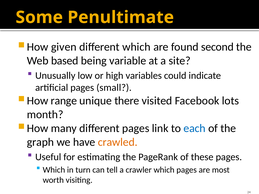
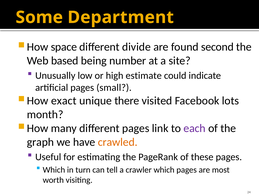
Penultimate: Penultimate -> Department (121, 17)
given: given -> space (64, 47)
different which: which -> divide (136, 47)
variable: variable -> number (128, 61)
variables: variables -> estimate (144, 76)
range: range -> exact (64, 101)
each colour: blue -> purple (195, 128)
